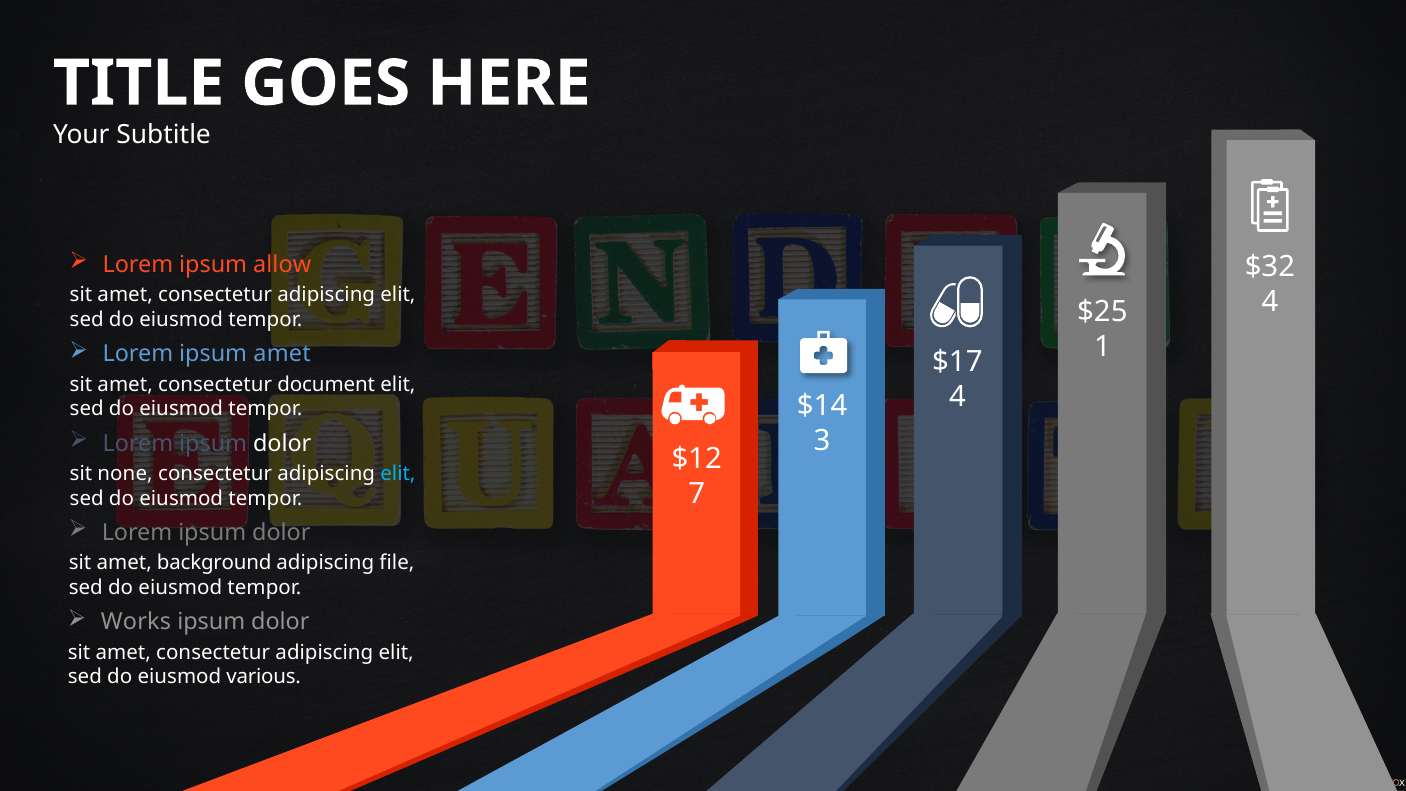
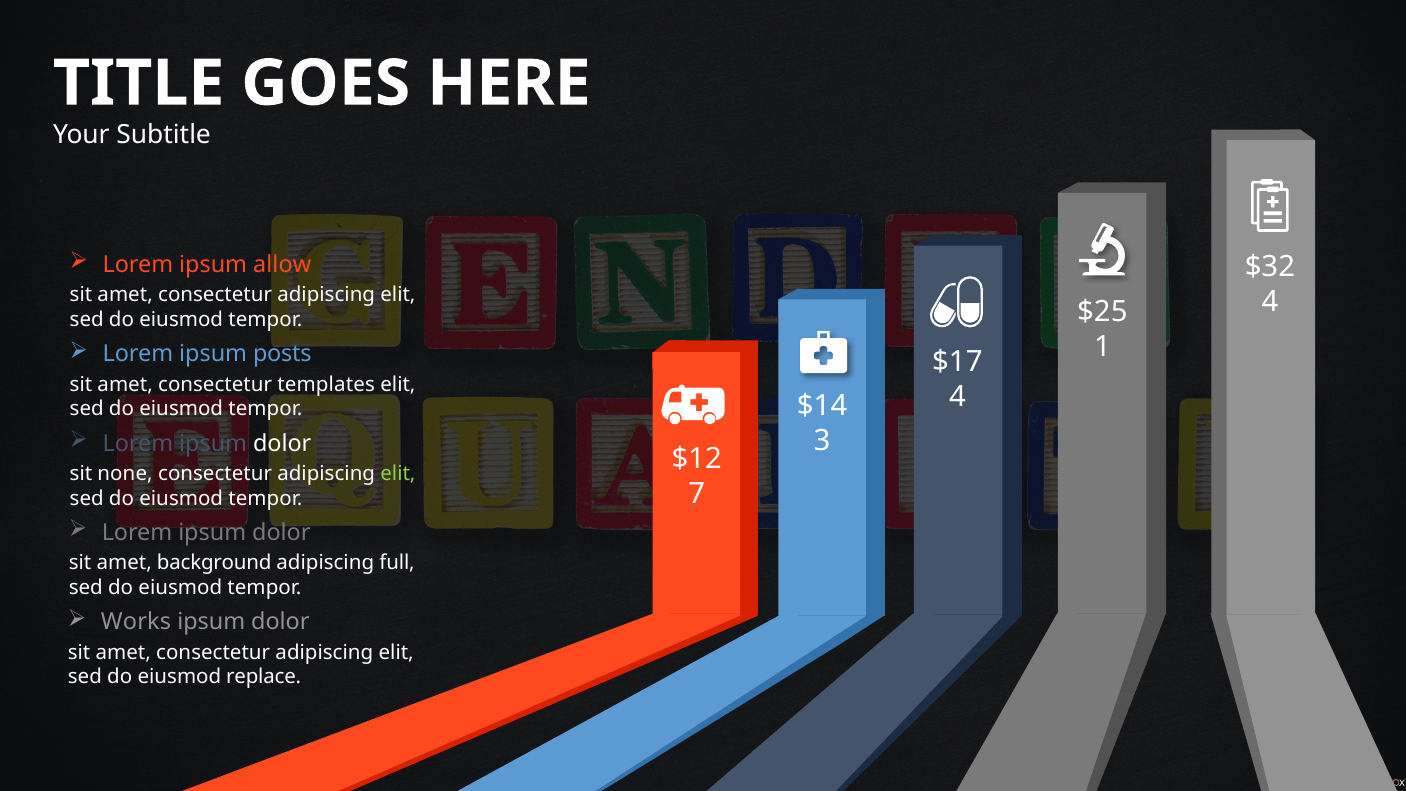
ipsum amet: amet -> posts (282, 354)
document: document -> templates (326, 384)
elit colour: light blue -> light green (398, 474)
file: file -> full (397, 563)
various: various -> replace (264, 677)
